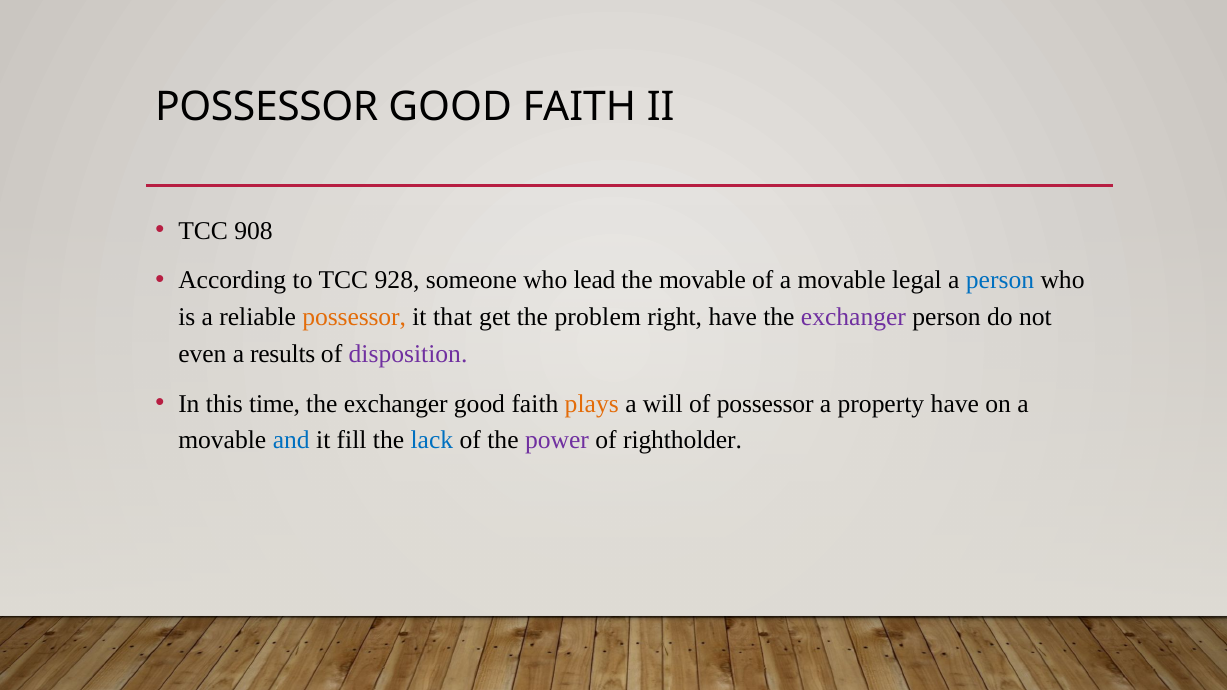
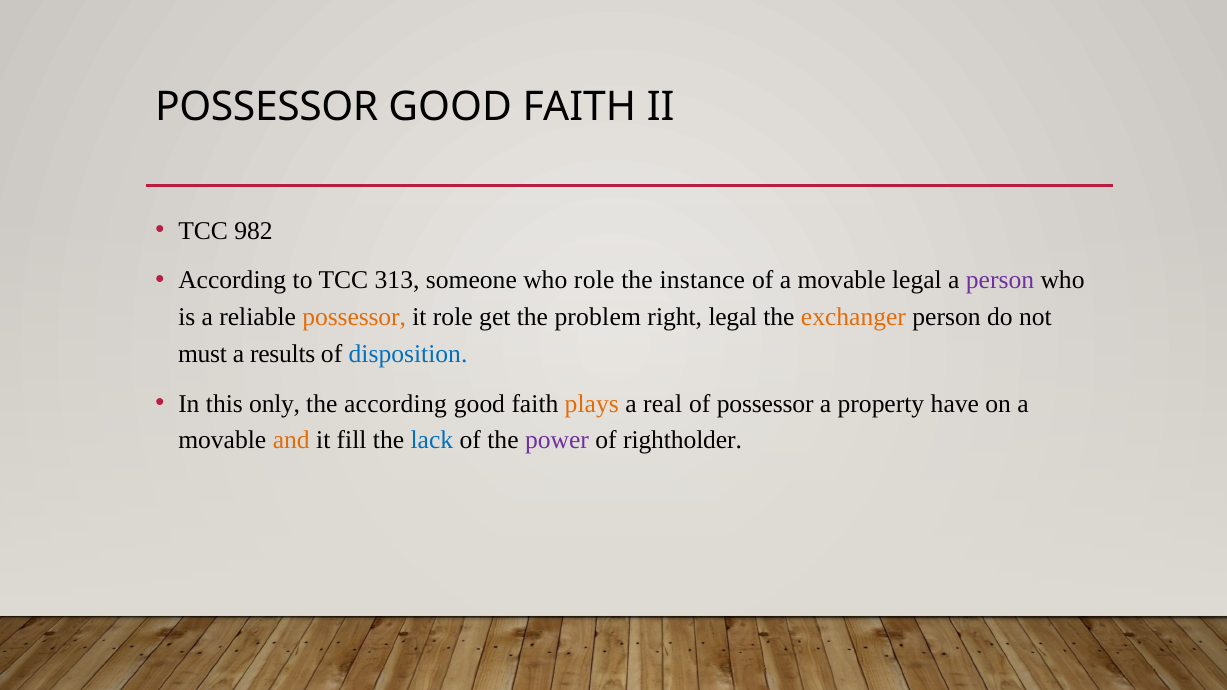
908: 908 -> 982 (254, 231)
928: 928 -> 313 (397, 280)
who lead: lead -> role (594, 280)
the movable: movable -> instance (702, 280)
person colour: blue -> purple (1000, 280)
it that: that -> role (453, 317)
right have: have -> legal (733, 317)
exchanger colour: purple -> orange (853, 317)
even: even -> must (203, 354)
disposition colour: purple -> blue (408, 354)
time: time -> only (275, 404)
exchanger: exchanger -> according (396, 404)
will: will -> real (663, 404)
and colour: blue -> orange (291, 441)
